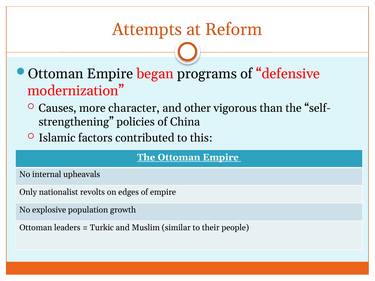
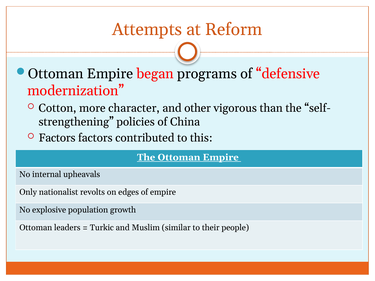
Causes: Causes -> Cotton (57, 108)
Islamic: Islamic -> Factors (57, 138)
